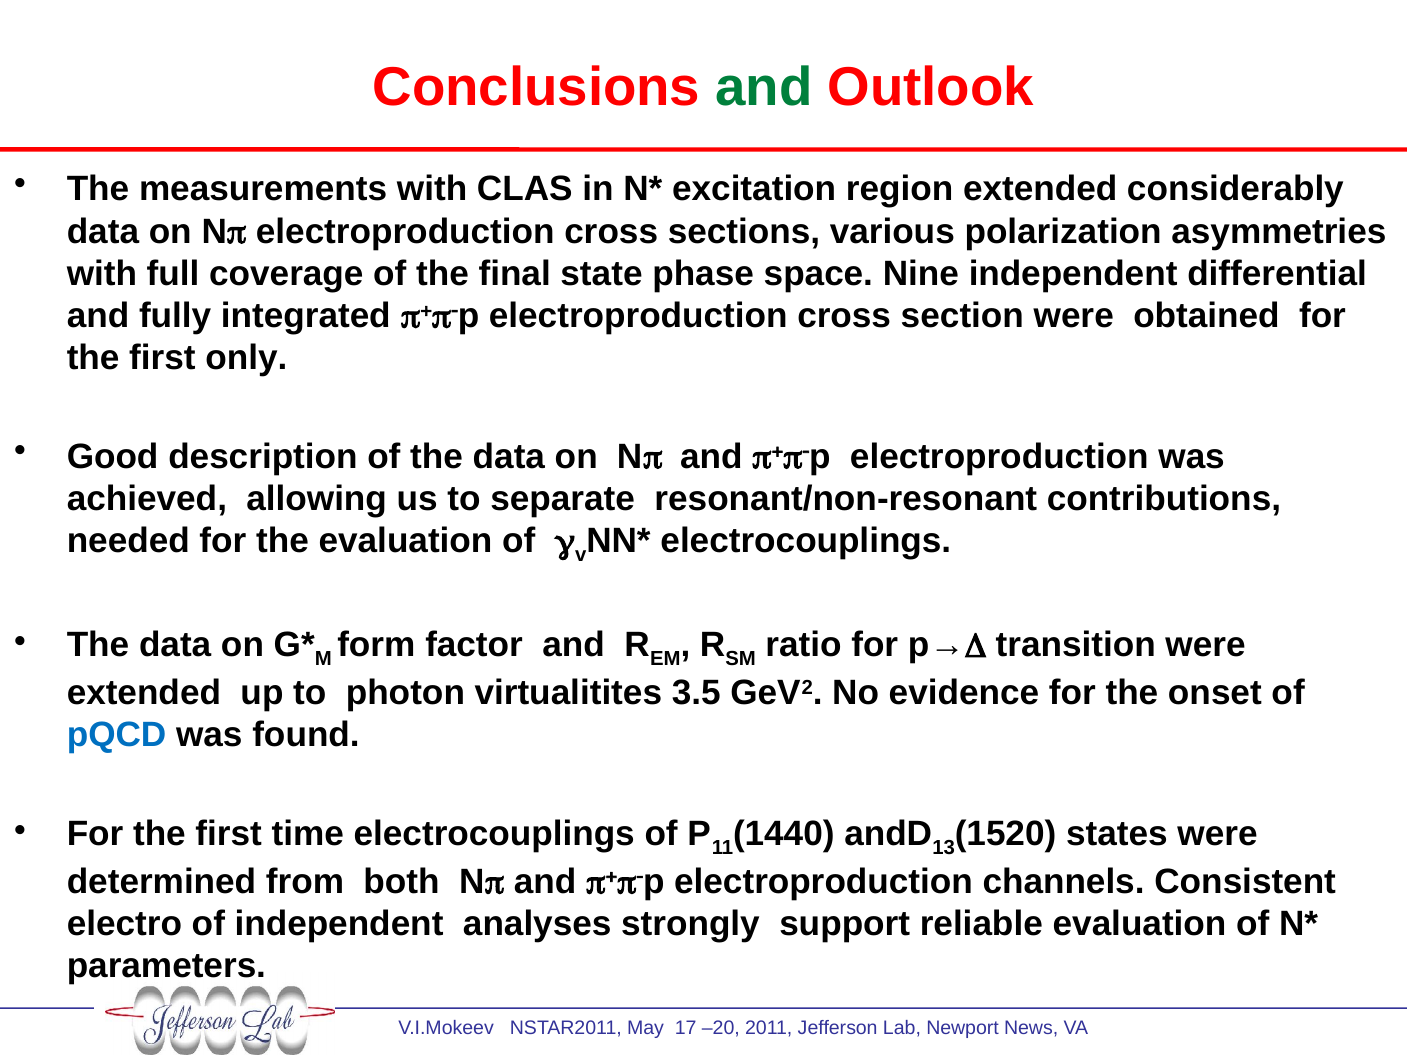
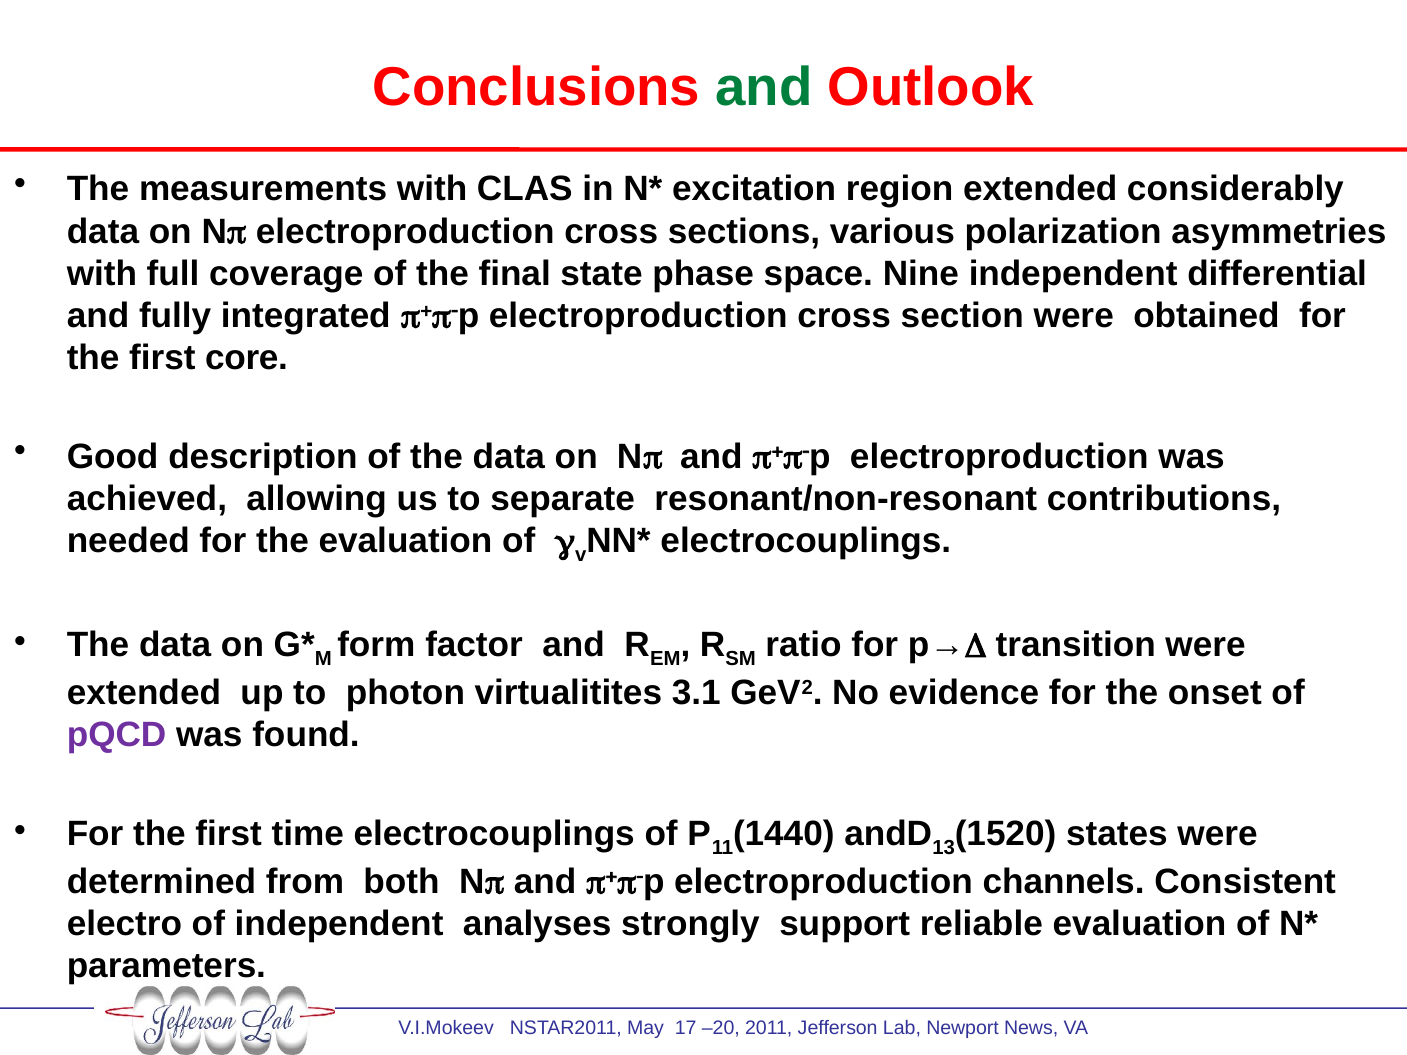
only: only -> core (247, 358)
3.5: 3.5 -> 3.1 (696, 693)
pQCD colour: blue -> purple (117, 736)
